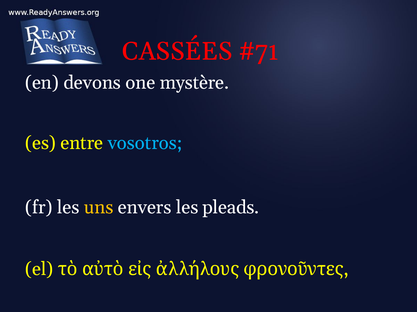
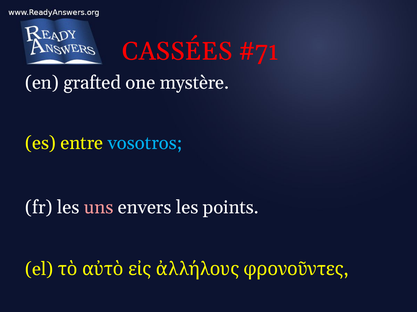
devons: devons -> grafted (92, 83)
uns colour: yellow -> pink (99, 208)
pleads: pleads -> points (231, 208)
